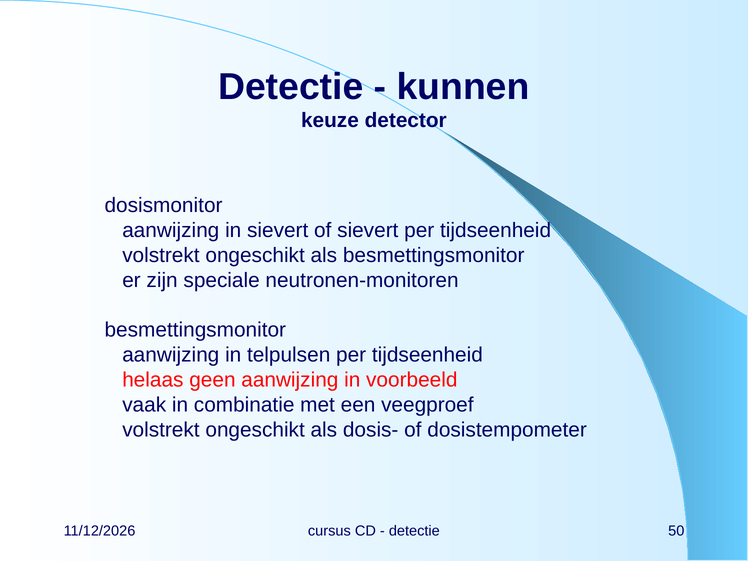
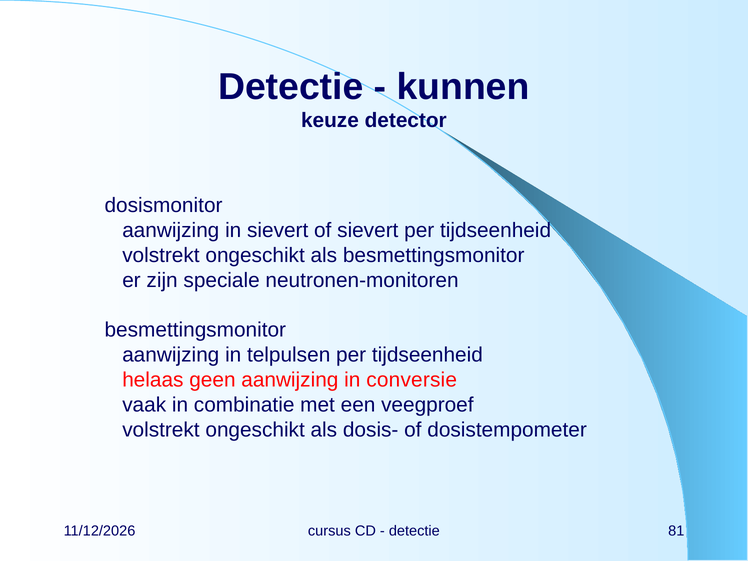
voorbeeld: voorbeeld -> conversie (412, 380)
50: 50 -> 81 (676, 531)
